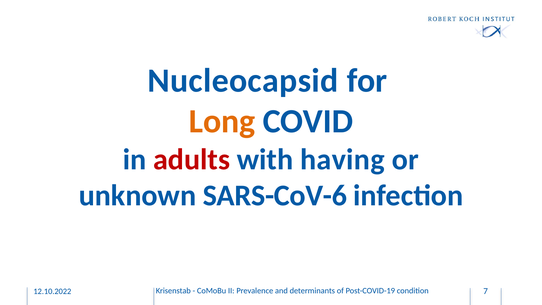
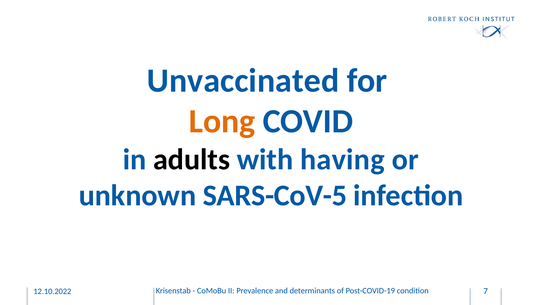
Nucleocapsid: Nucleocapsid -> Unvaccinated (243, 81)
adults colour: red -> black (192, 159)
SARS-CoV-6: SARS-CoV-6 -> SARS-CoV-5 (275, 196)
